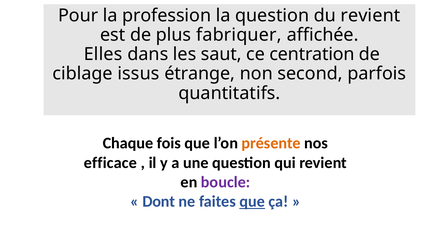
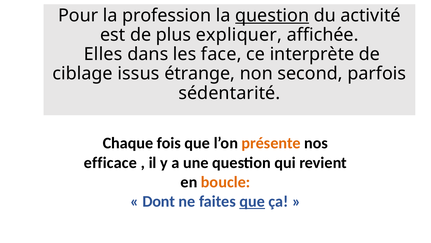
question underline: none -> present (272, 15)
du revient: revient -> activité (371, 15)
fabriquer: fabriquer -> expliquer (239, 35)
saut: saut -> face (221, 54)
centration: centration -> interprète (312, 54)
quantitatifs: quantitatifs -> sédentarité (229, 93)
boucle colour: purple -> orange (226, 182)
